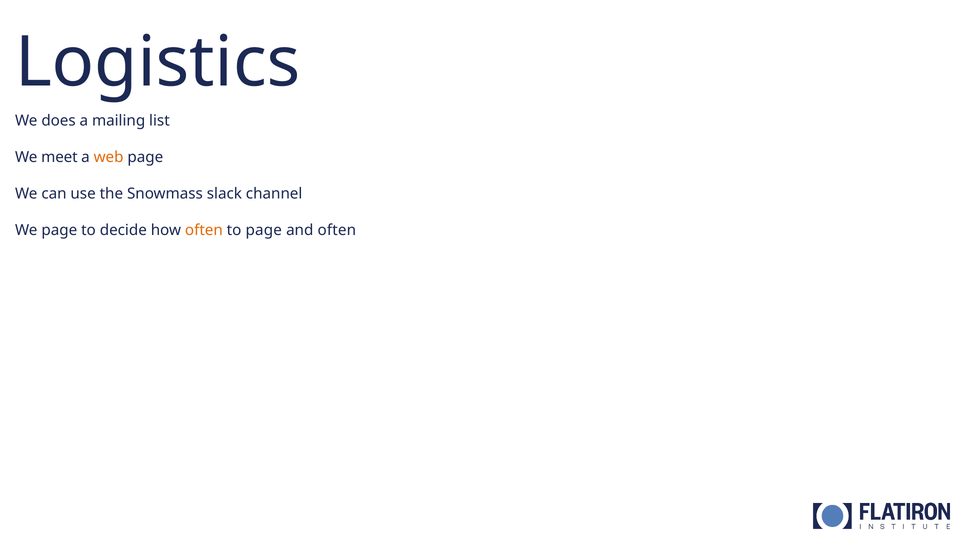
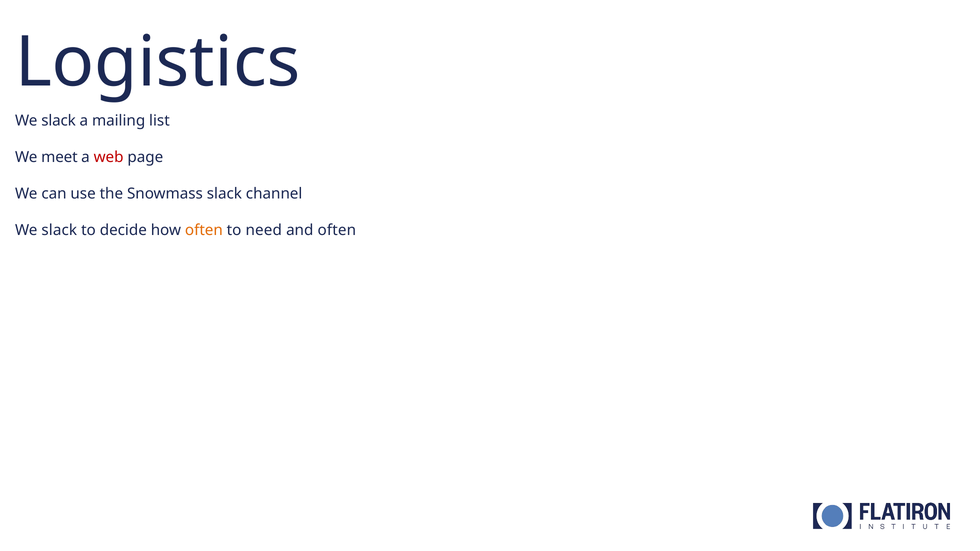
does: does -> slack (59, 121)
web colour: orange -> red (109, 157)
page: page -> slack (59, 230)
to page: page -> need (264, 230)
